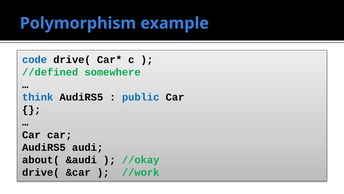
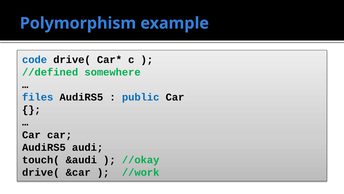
think: think -> files (38, 97)
about(: about( -> touch( (41, 159)
